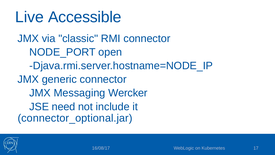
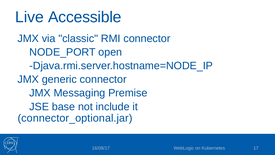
Wercker: Wercker -> Premise (128, 93)
need: need -> base (63, 106)
